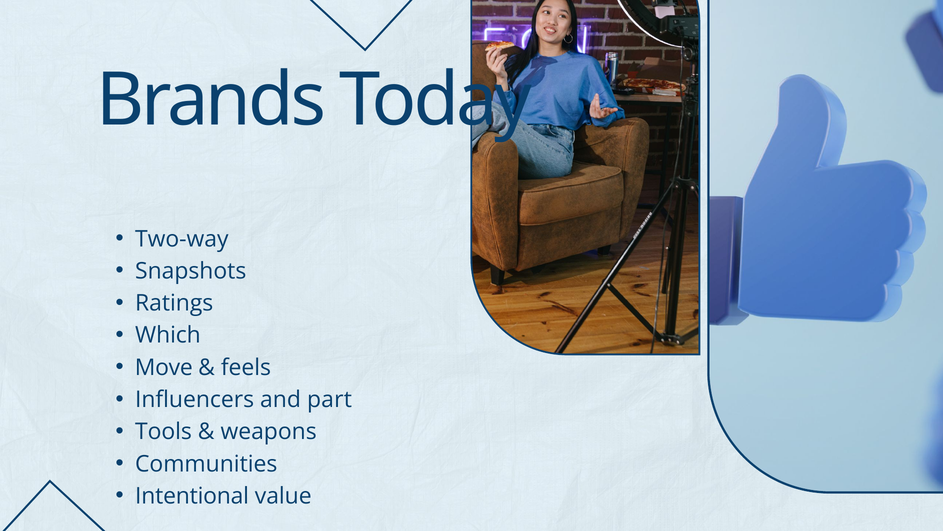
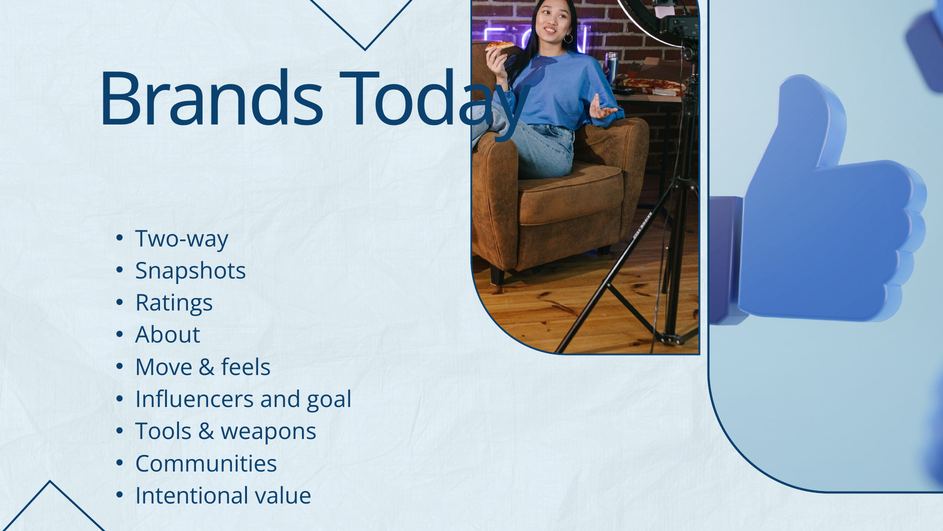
Which: Which -> About (168, 335)
part: part -> goal (329, 399)
